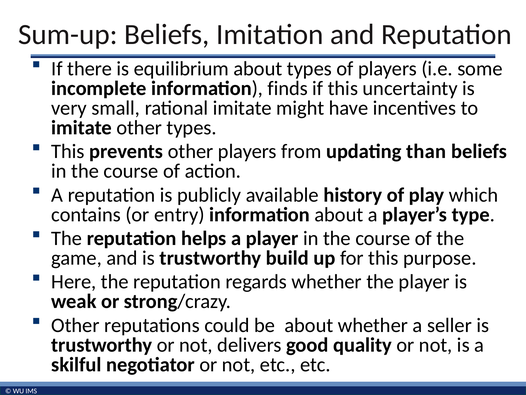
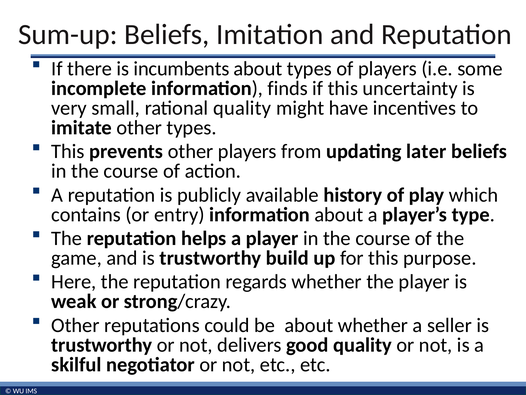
equilibrium: equilibrium -> incumbents (181, 69)
rational imitate: imitate -> quality (242, 108)
than: than -> later (426, 151)
